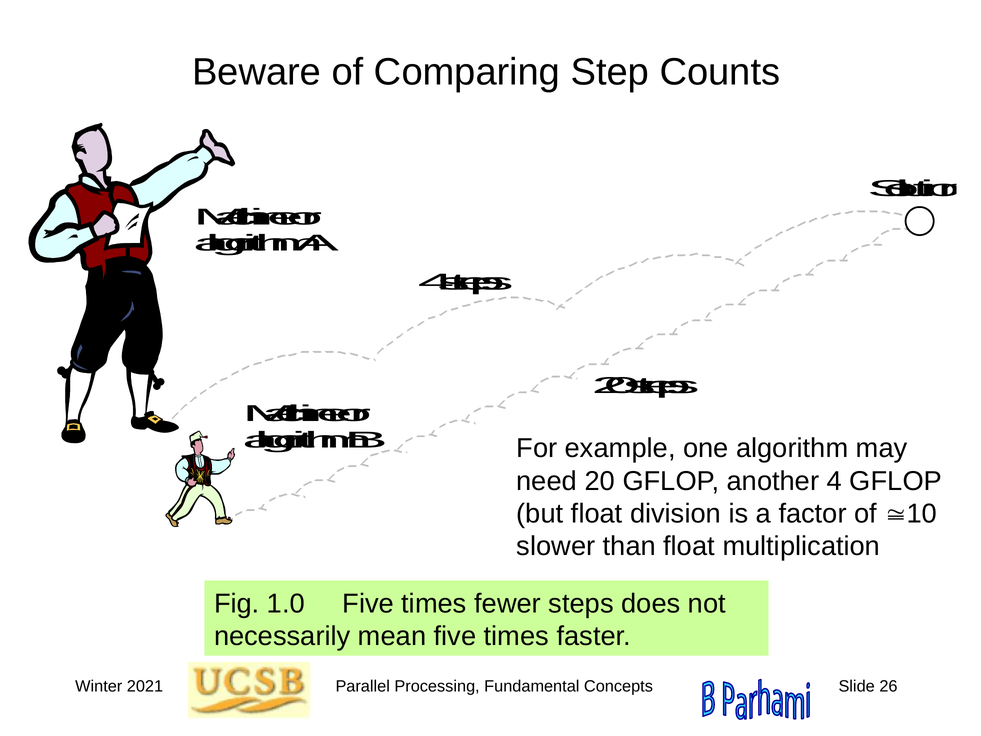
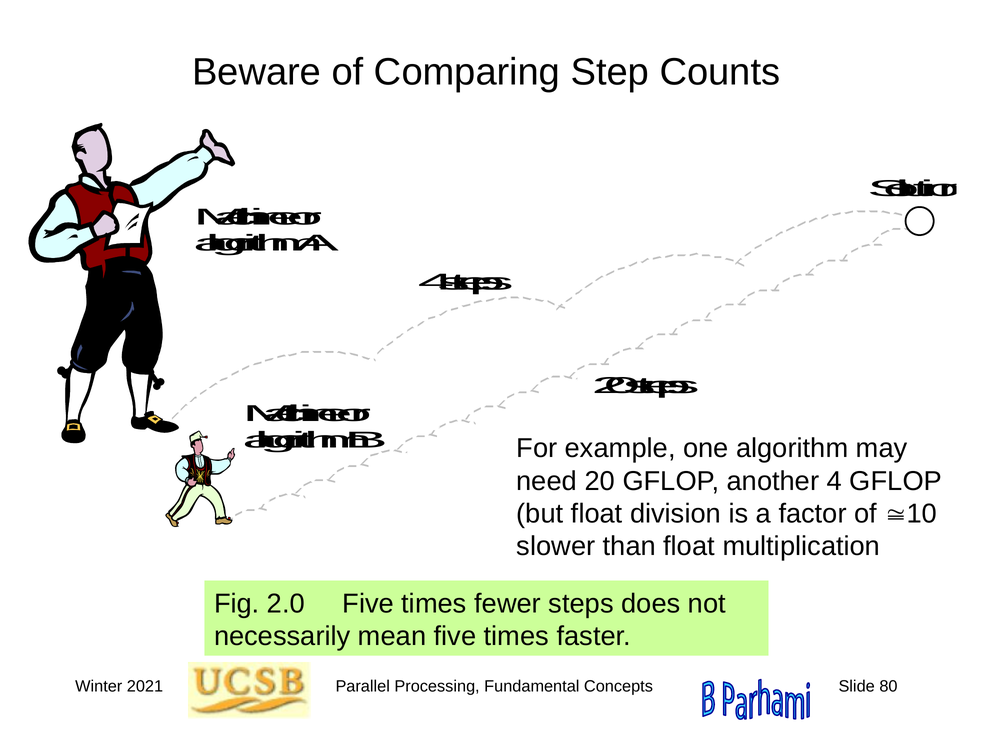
1.0: 1.0 -> 2.0 (286, 603)
26: 26 -> 80 (889, 686)
